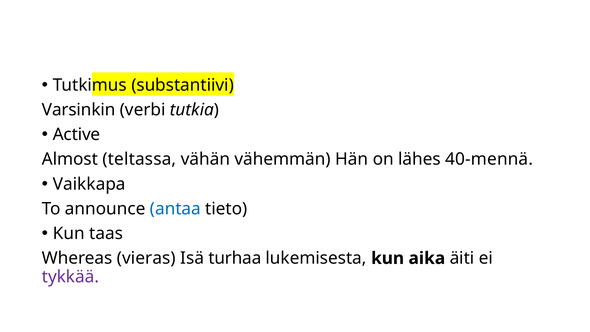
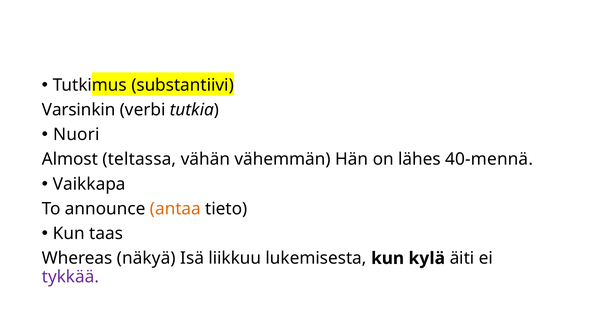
Active: Active -> Nuori (76, 134)
antaa colour: blue -> orange (175, 209)
vieras: vieras -> näkyä (146, 258)
turhaa: turhaa -> liikkuu (235, 258)
aika: aika -> kylä (427, 258)
